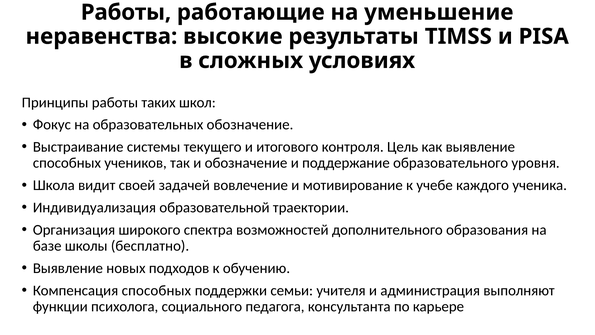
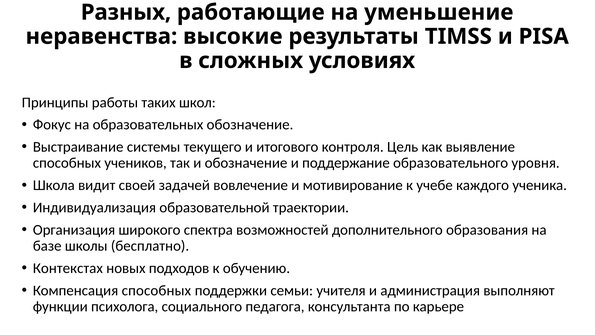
Работы: Работы -> Разных (126, 12)
Выявление: Выявление -> Контекстах (68, 268)
